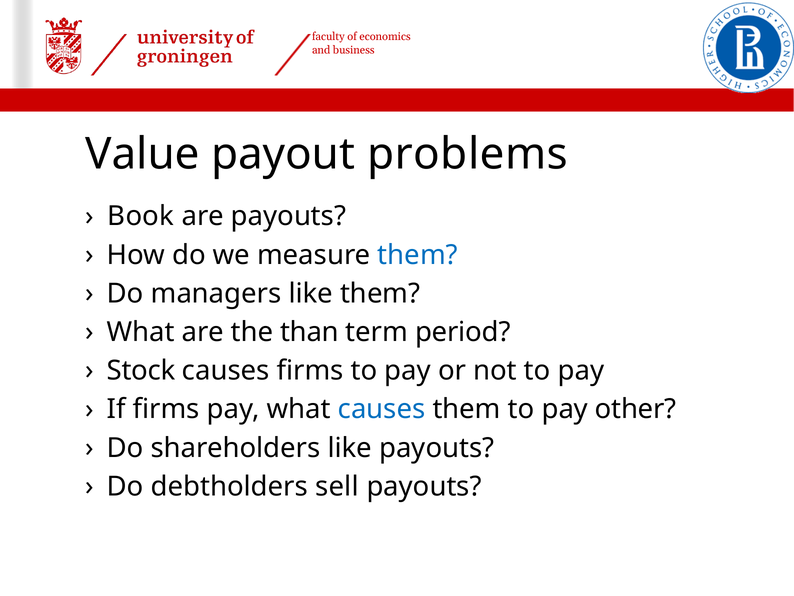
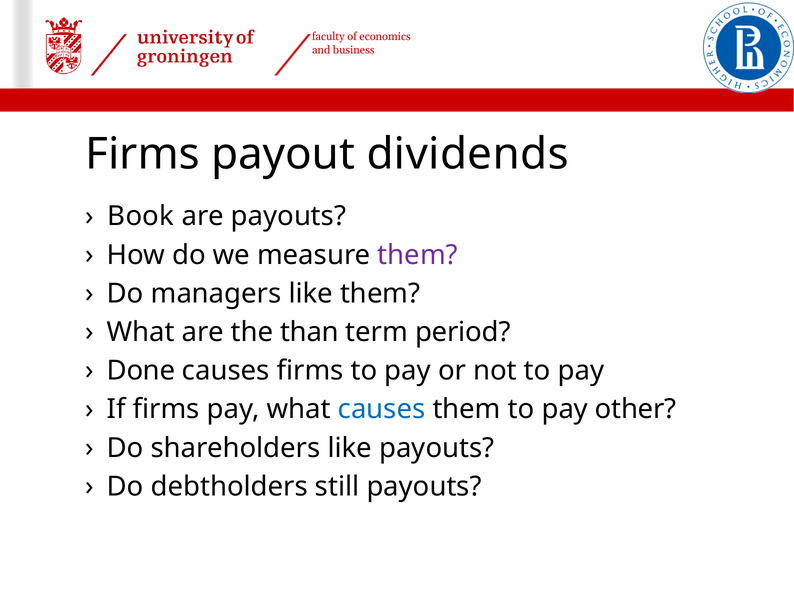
Value: Value -> Firms (143, 154)
problems: problems -> dividends (468, 154)
them colour: blue -> purple (418, 255)
Stock: Stock -> Done (141, 370)
sell: sell -> still (337, 486)
